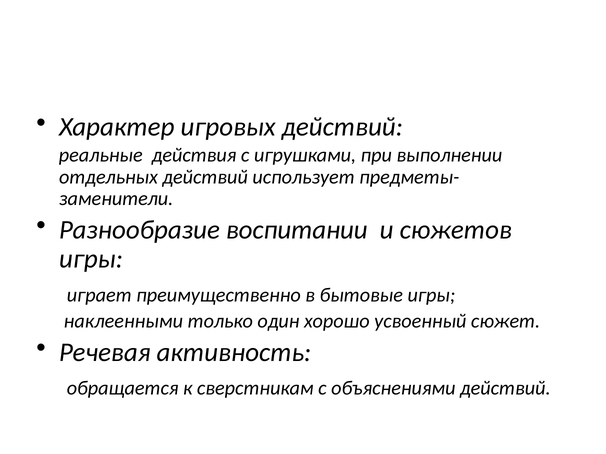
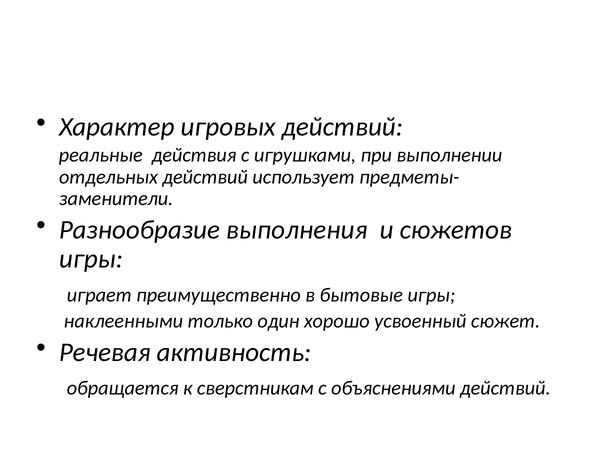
воспитании: воспитании -> выполнения (297, 230)
